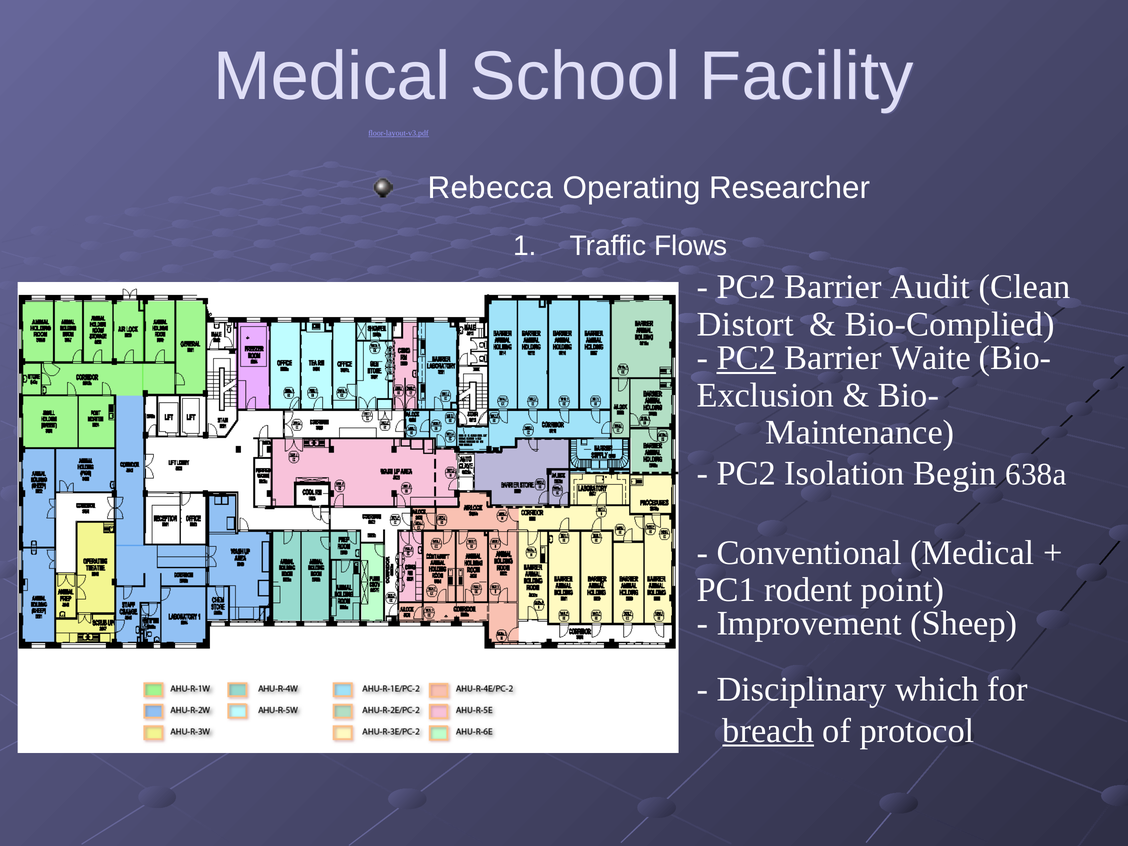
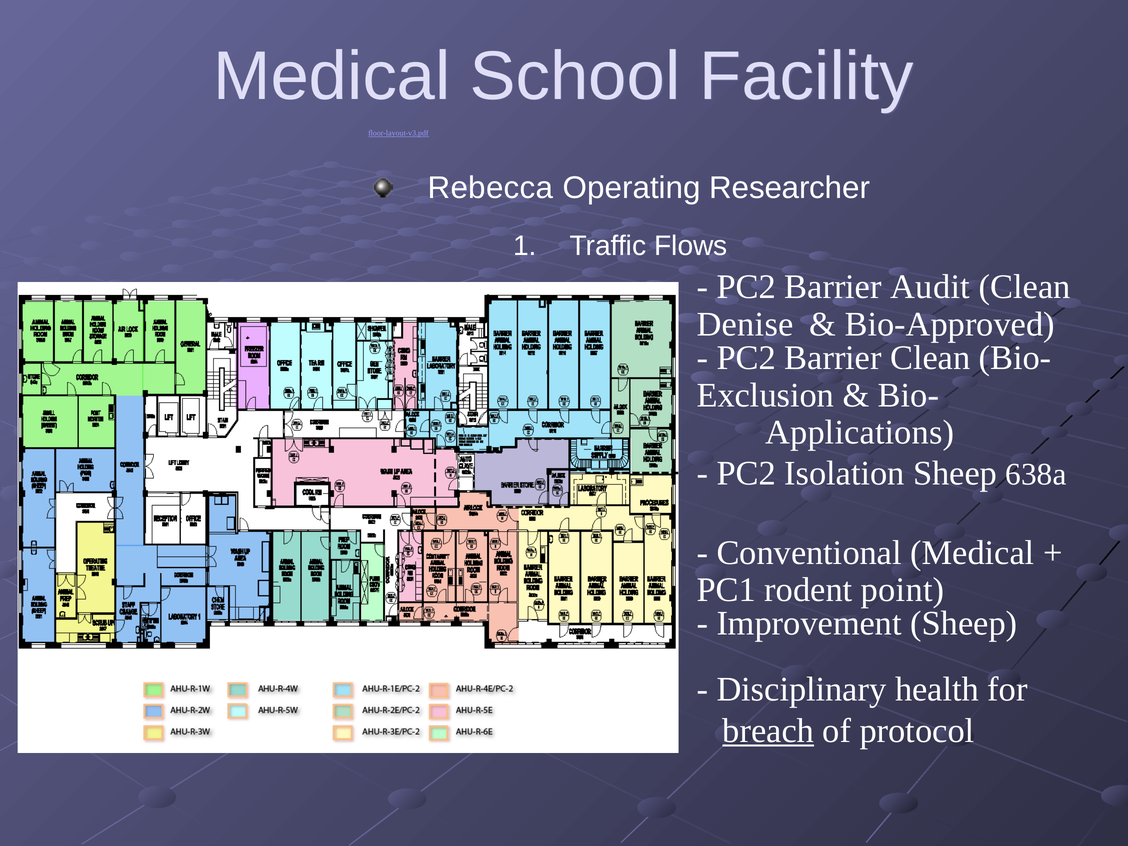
Distort: Distort -> Denise (745, 324)
Bio-Complied: Bio-Complied -> Bio-Approved (950, 324)
PC2 underline: present -> none (746, 358)
Barrier Waite: Waite -> Clean (930, 358)
Maintenance: Maintenance -> Applications (860, 432)
Isolation Begin: Begin -> Sheep (955, 474)
which: which -> health (937, 690)
